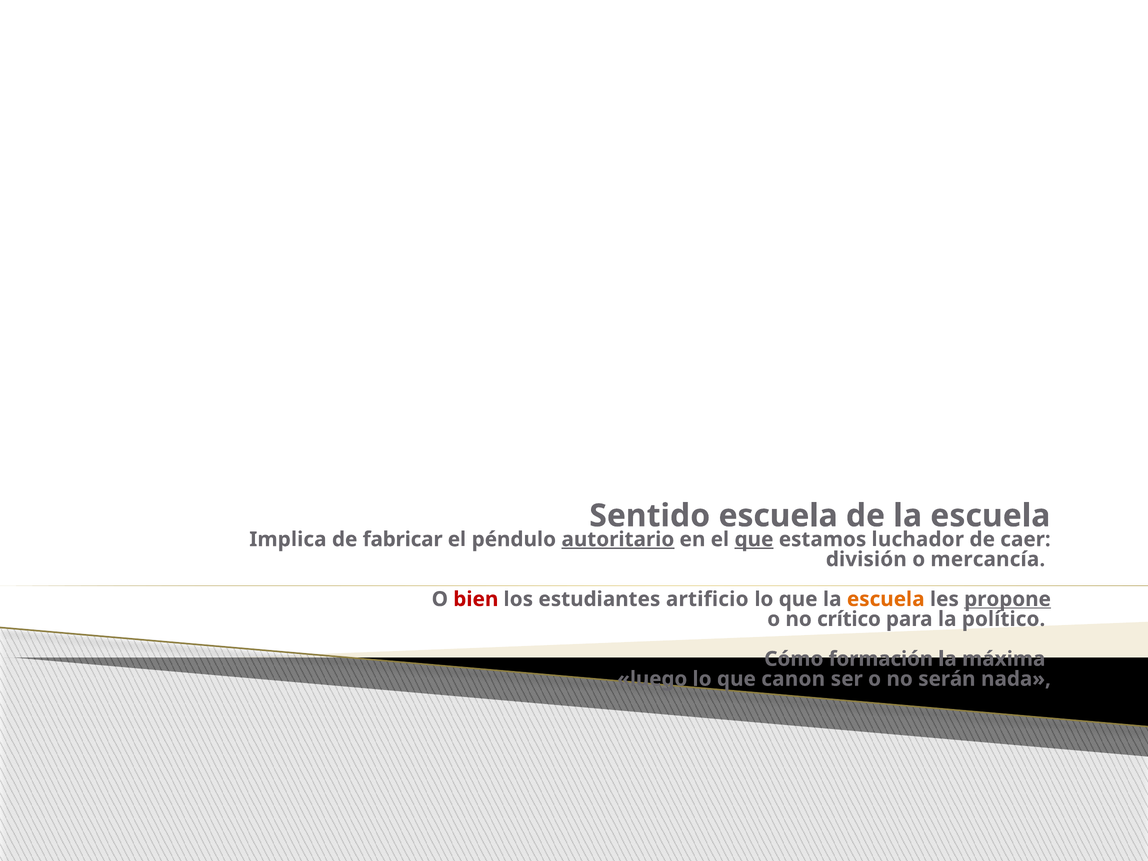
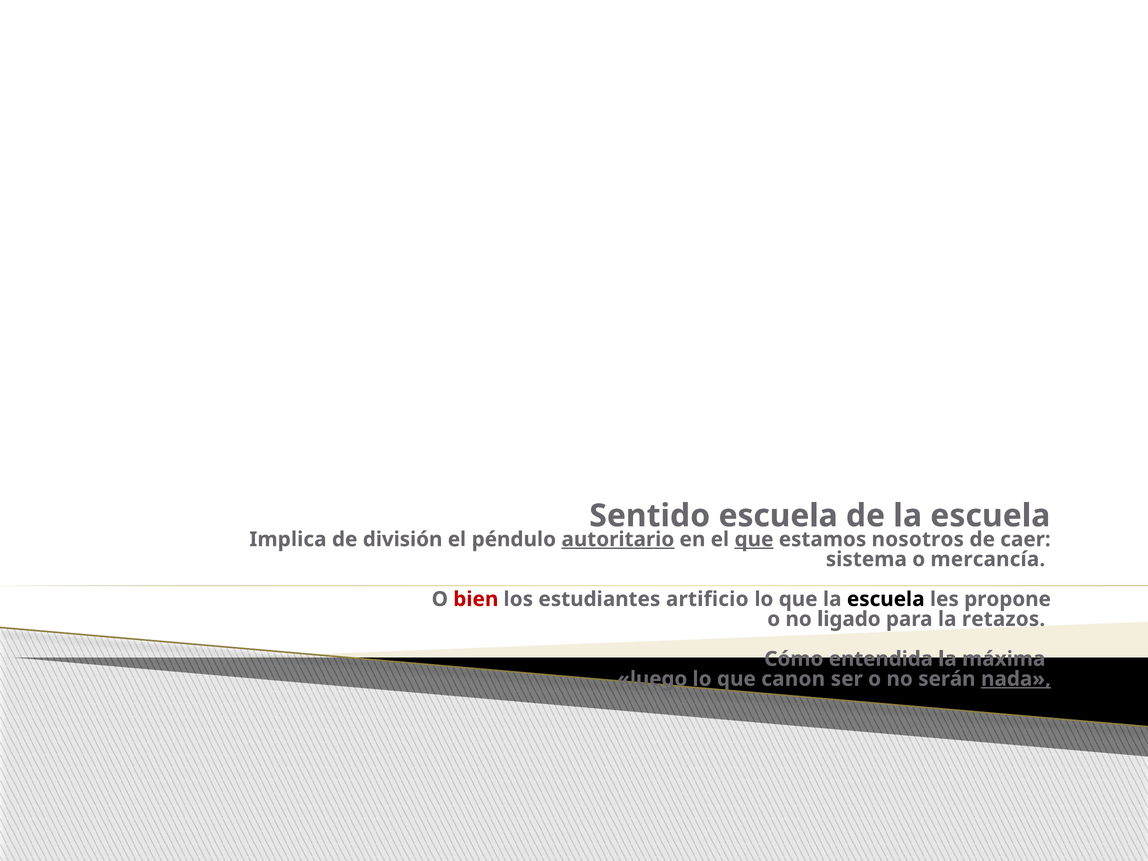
fabricar: fabricar -> división (403, 539)
luchador: luchador -> nosotros (918, 539)
división: división -> sistema (866, 559)
escuela colour: orange -> black (886, 599)
propone underline: present -> none (1008, 599)
crítico: crítico -> ligado (849, 619)
político: político -> retazos (1004, 619)
formación: formación -> entendida (881, 659)
nada underline: none -> present (1016, 679)
